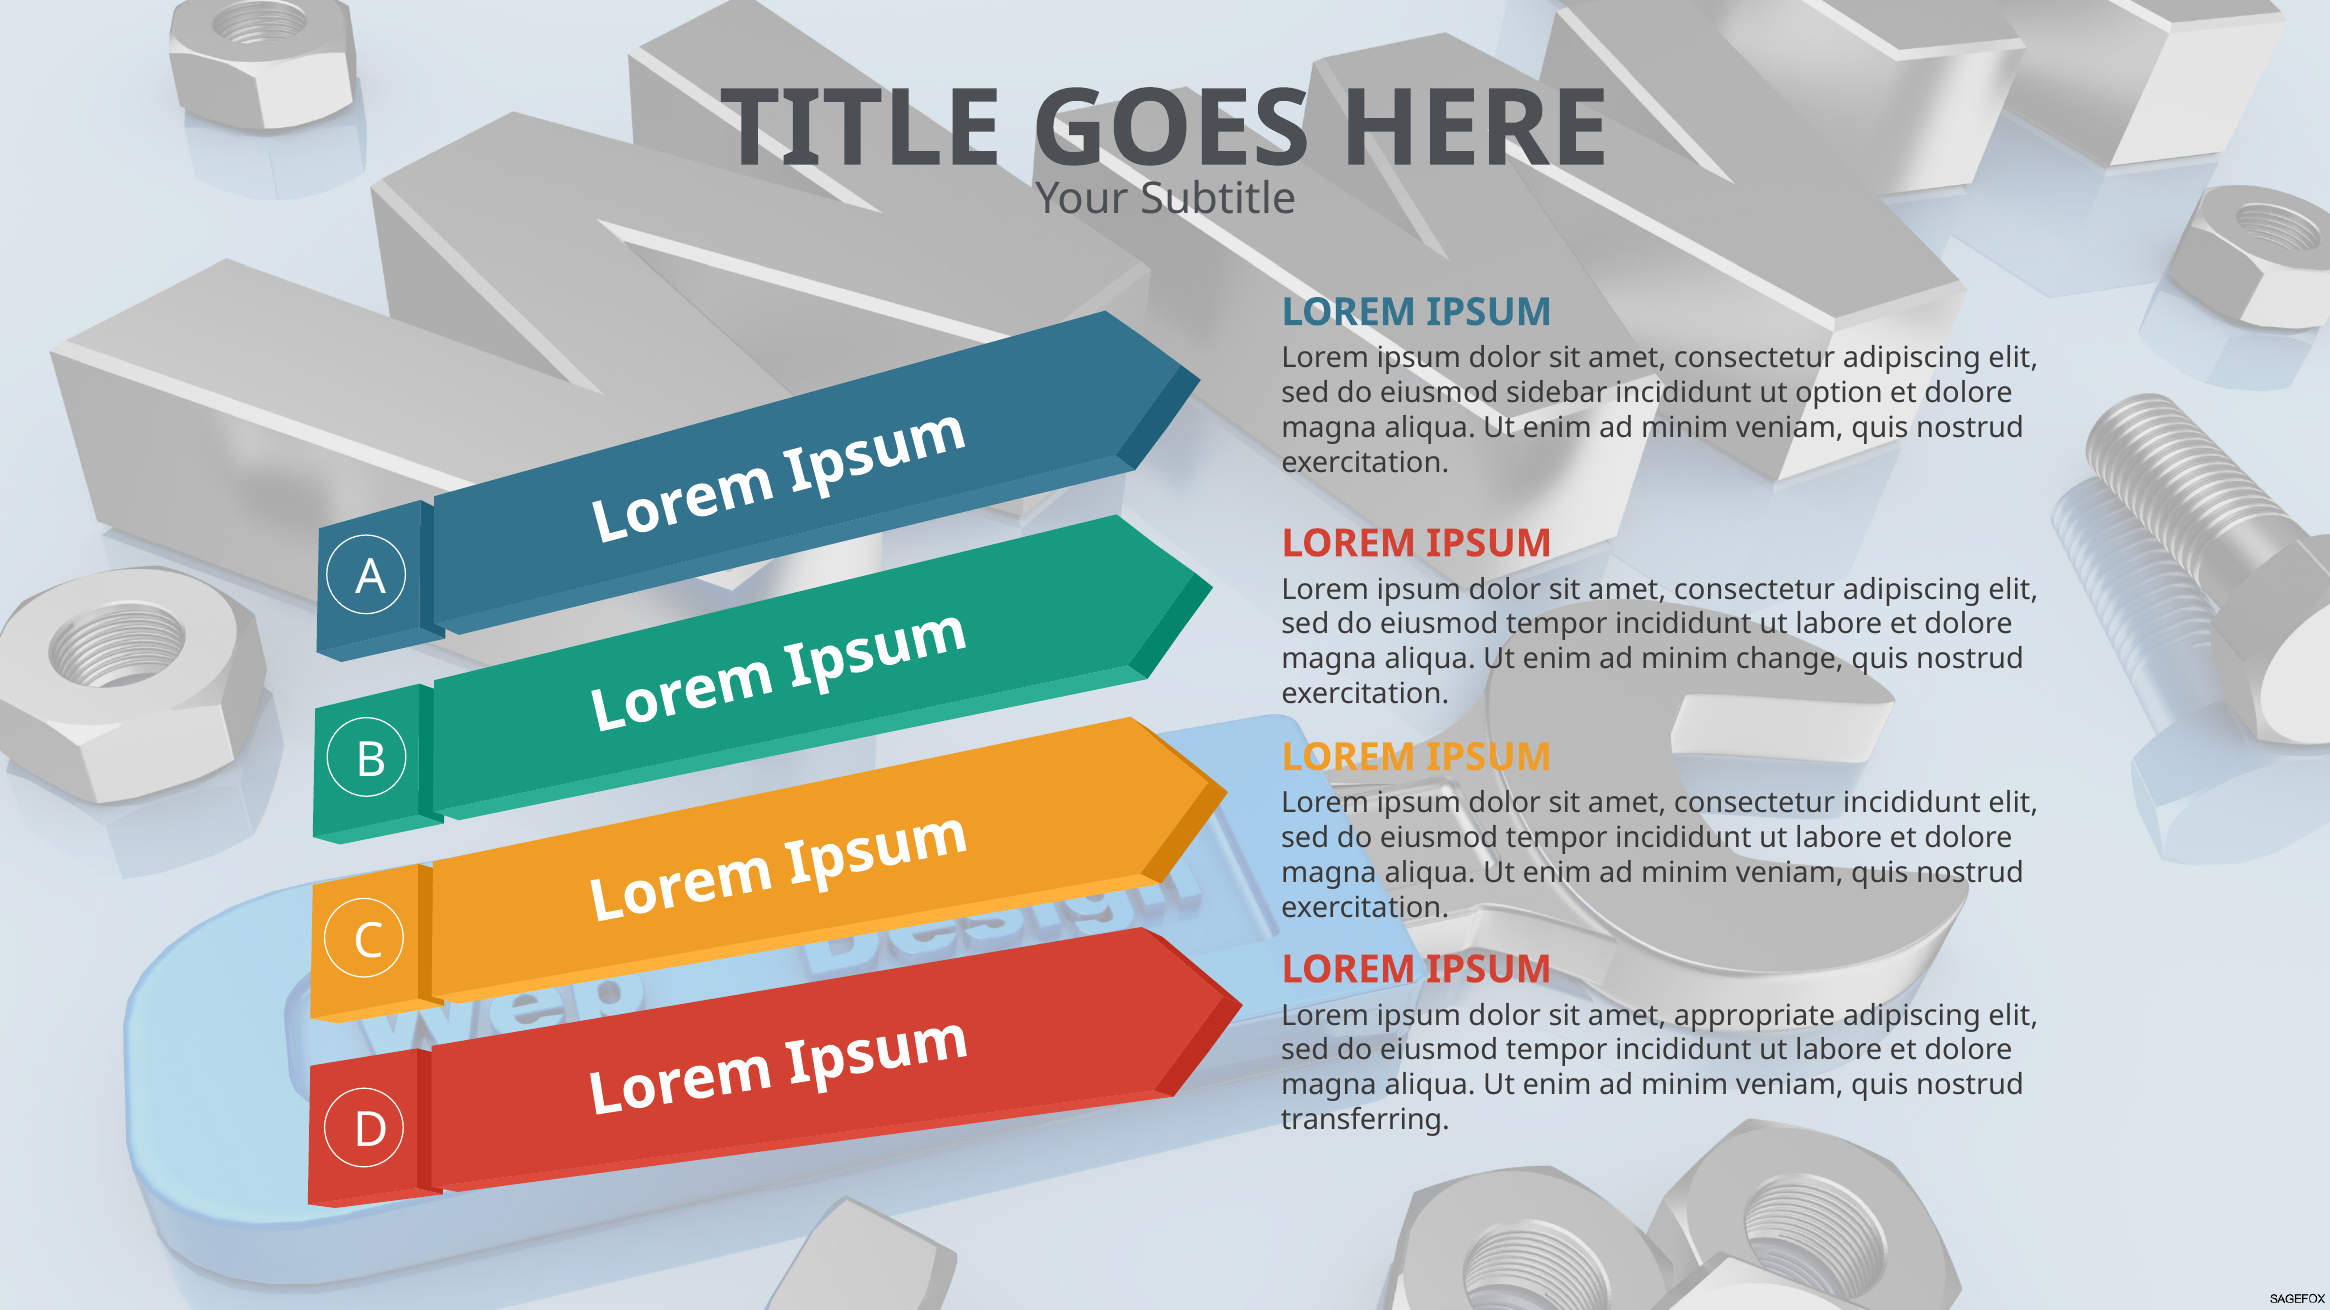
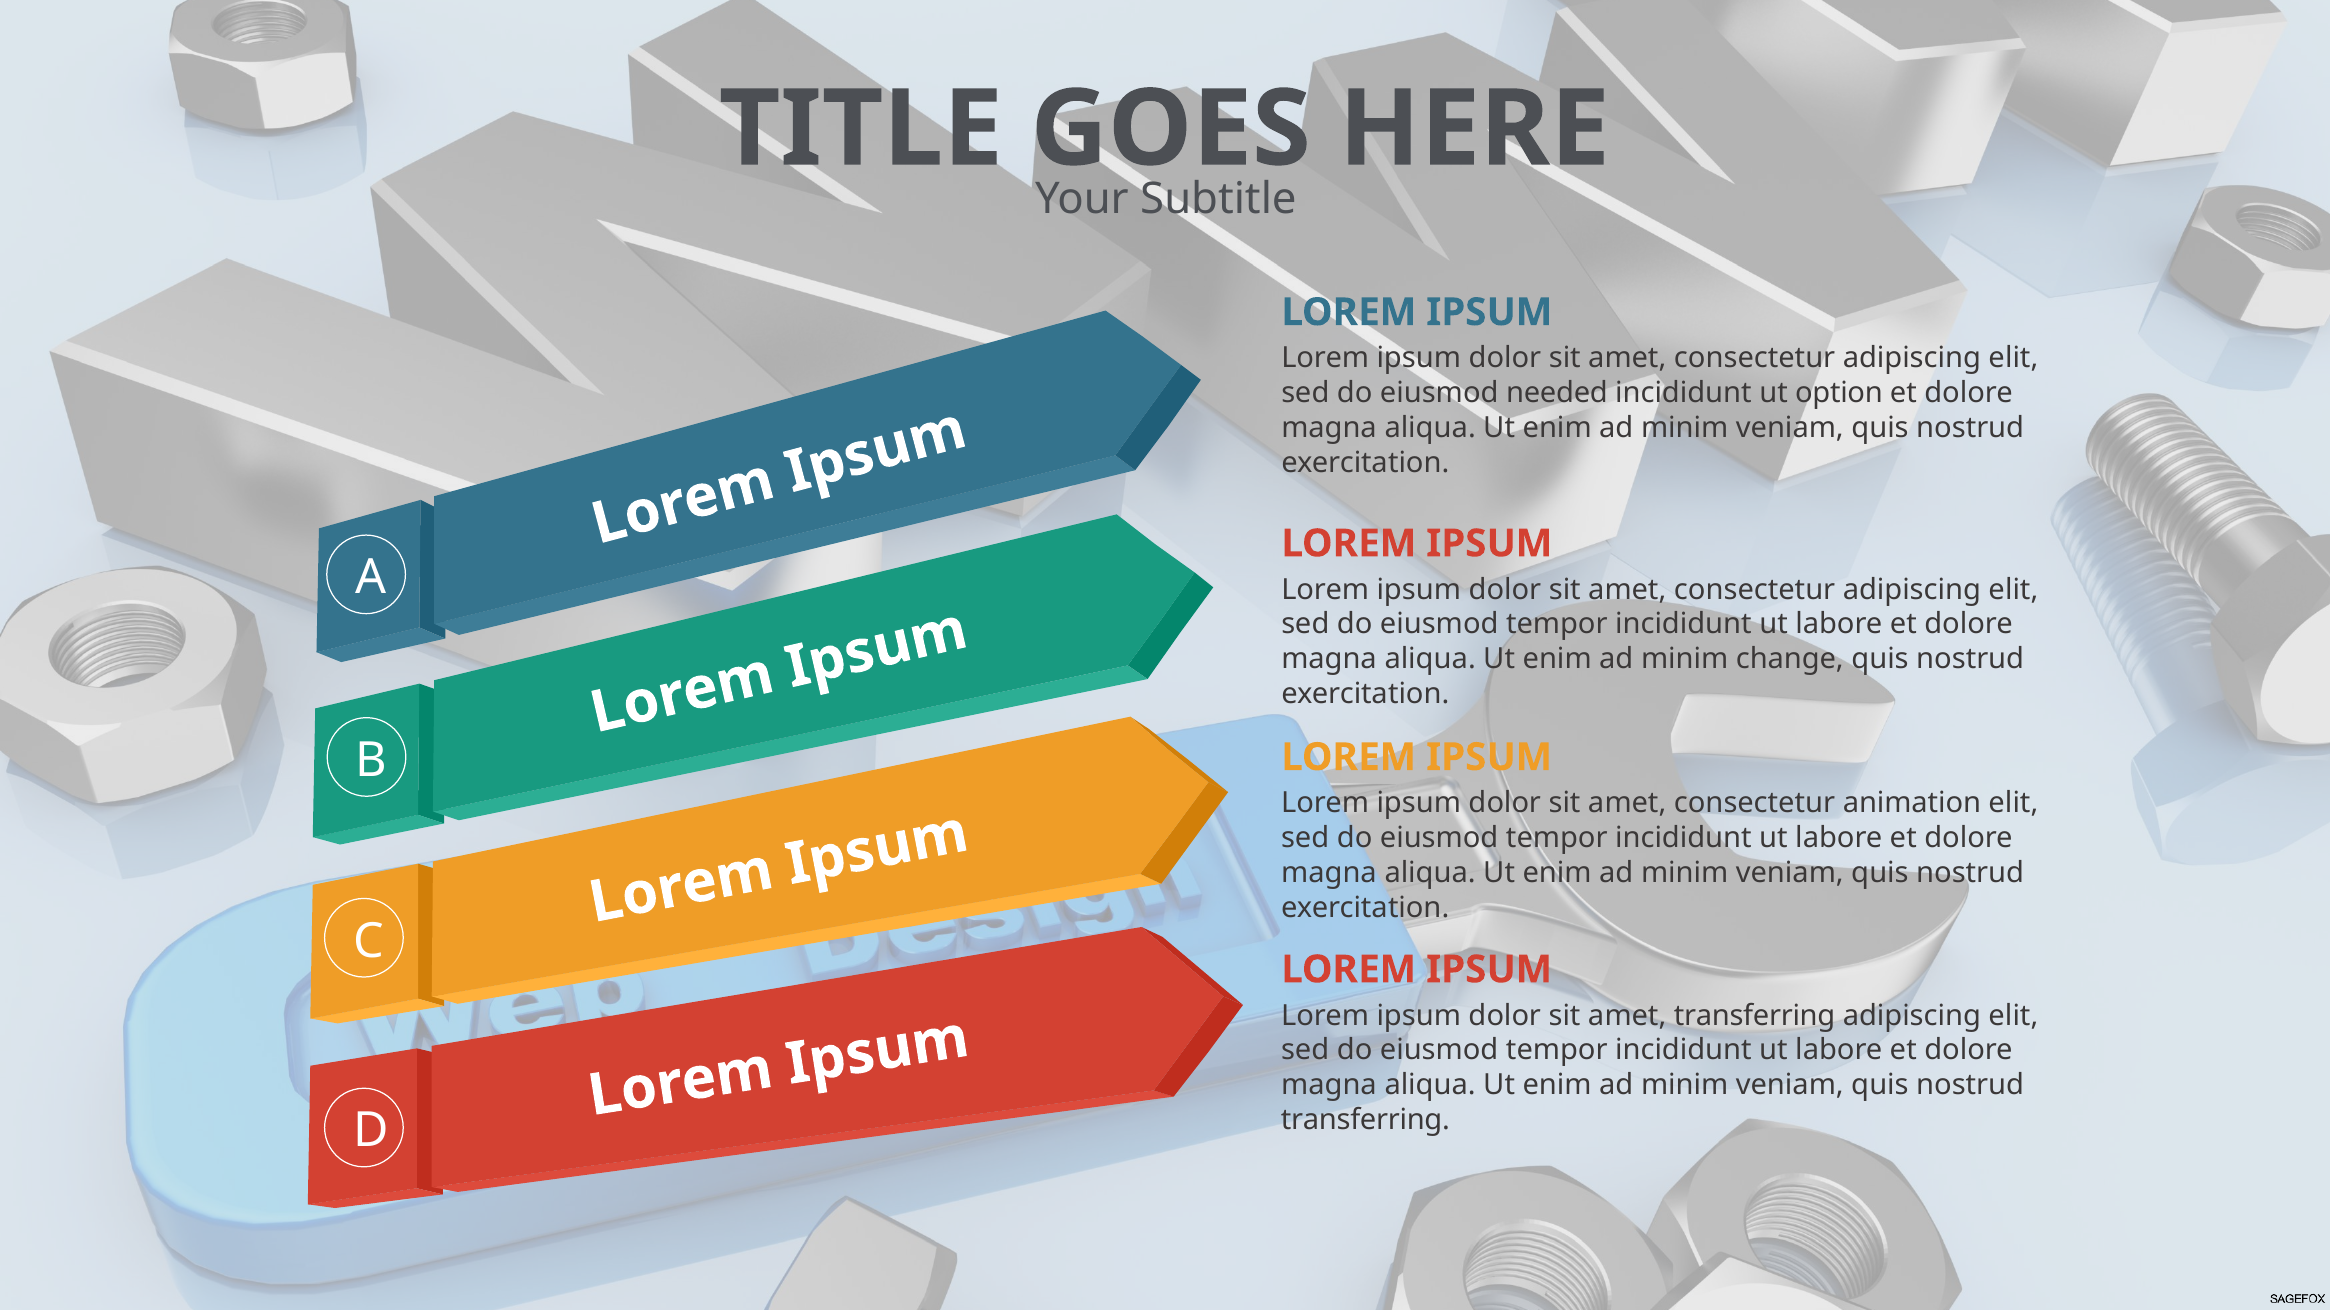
sidebar: sidebar -> needed (1557, 393)
consectetur incididunt: incididunt -> animation (1912, 804)
amet appropriate: appropriate -> transferring (1755, 1016)
